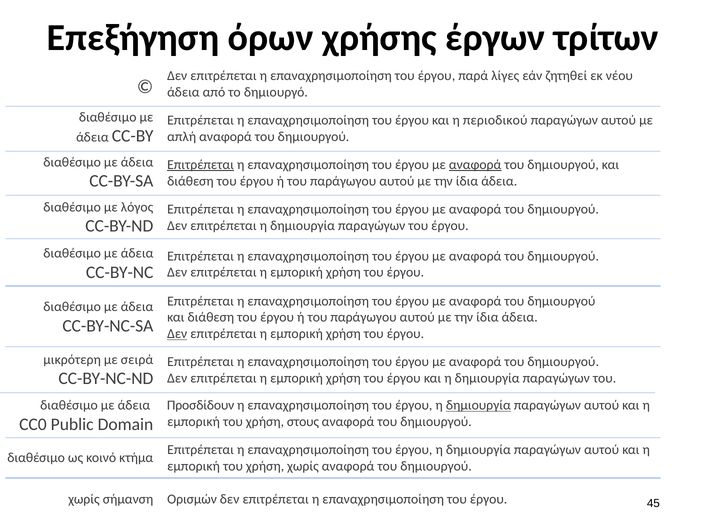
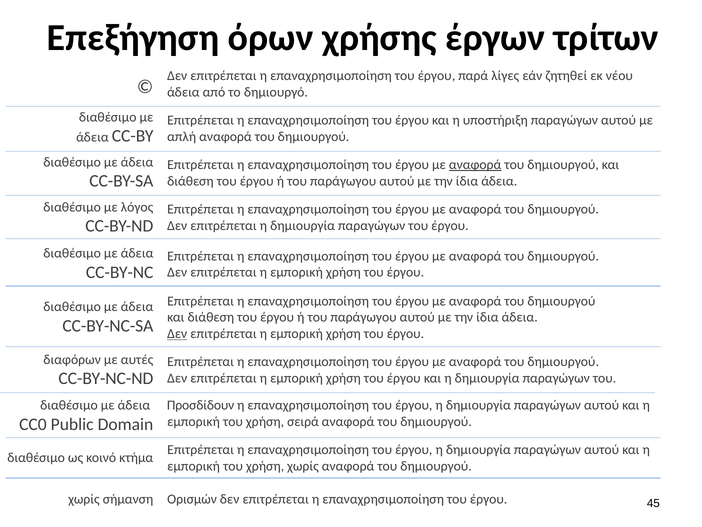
περιοδικού: περιοδικού -> υποστήριξη (495, 120)
Επιτρέπεται underline: present -> none (201, 165)
μικρότερη: μικρότερη -> διαφόρων (72, 359)
σειρά: σειρά -> αυτές (137, 359)
δημιουργία underline: present -> none (478, 405)
στους: στους -> σειρά (303, 421)
